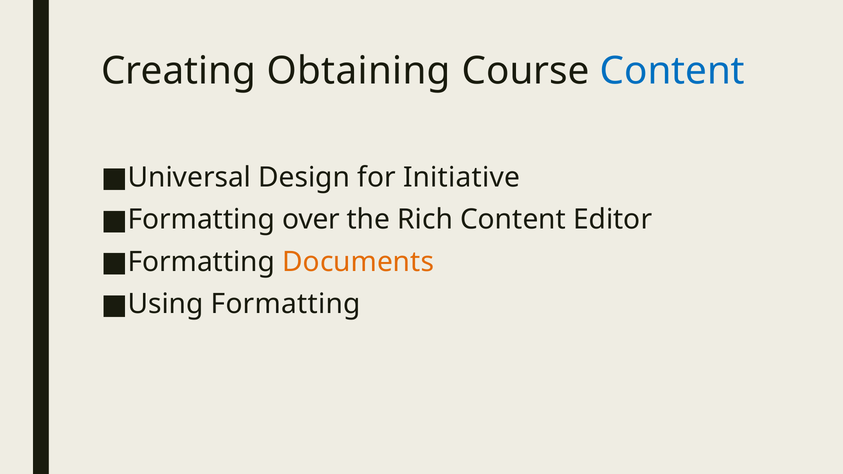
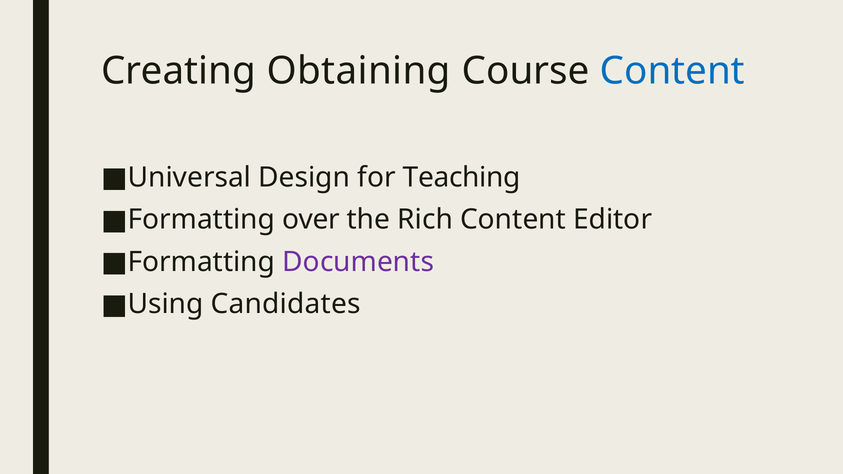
Initiative: Initiative -> Teaching (462, 177)
Documents colour: orange -> purple (358, 262)
Using Formatting: Formatting -> Candidates (286, 304)
